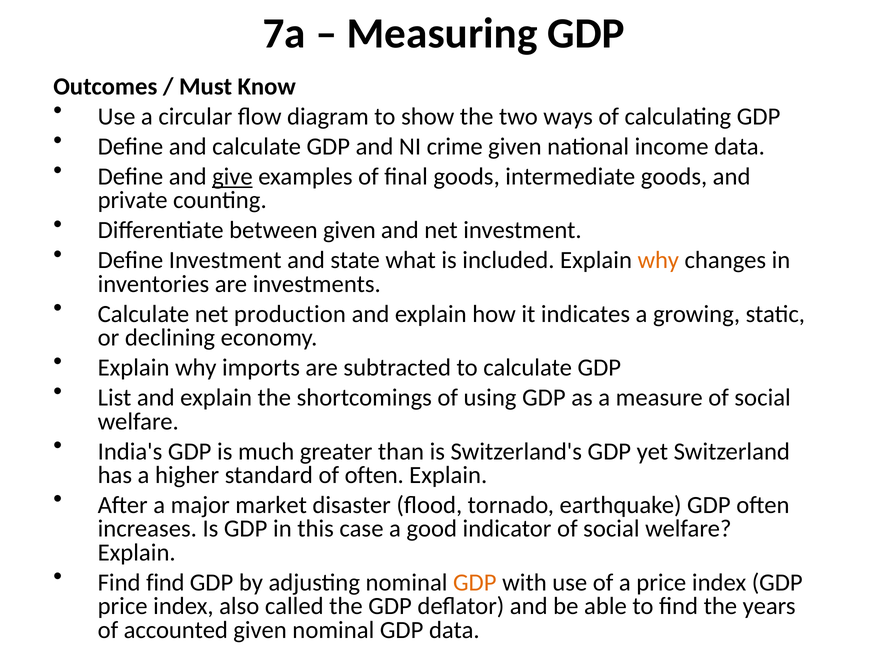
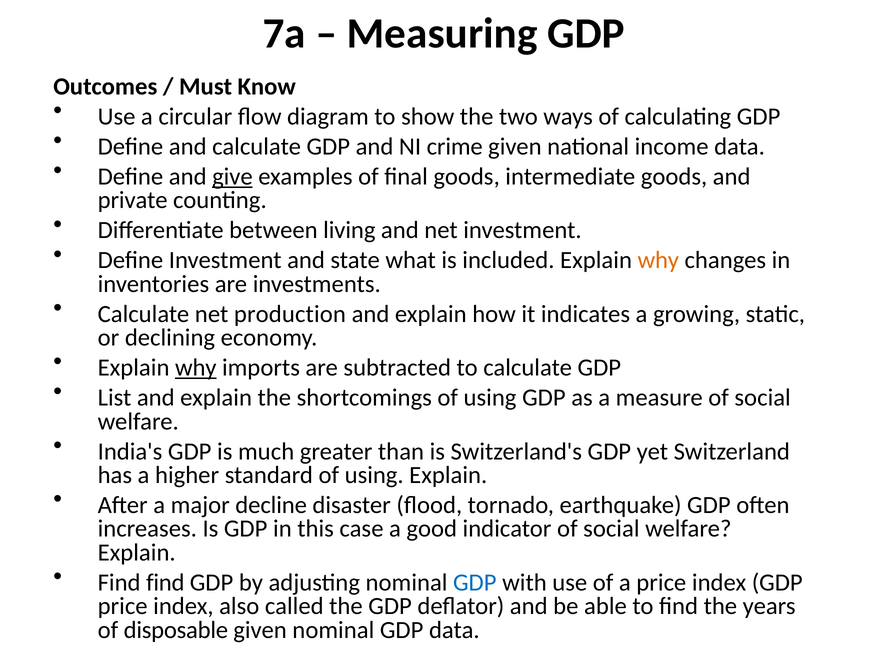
between given: given -> living (349, 230)
why underline: none -> present (196, 368)
standard of often: often -> using (374, 475)
market: market -> decline (271, 505)
GDP colour: orange -> blue (475, 582)
accounted: accounted -> disposable (176, 630)
